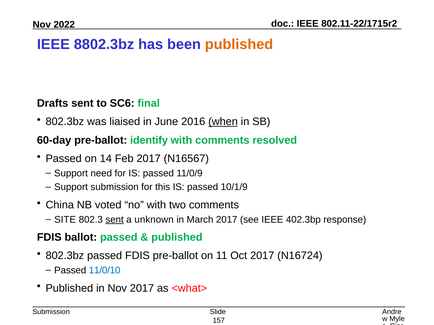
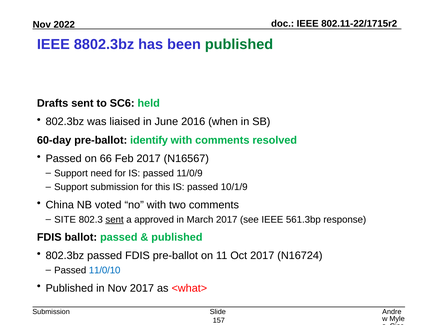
published colour: orange -> green (239, 44)
final: final -> held (149, 103)
when underline: present -> none (223, 122)
14: 14 -> 66 (106, 159)
unknown: unknown -> approved (154, 220)
402.3bp: 402.3bp -> 561.3bp (303, 220)
